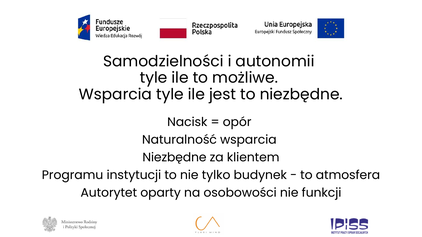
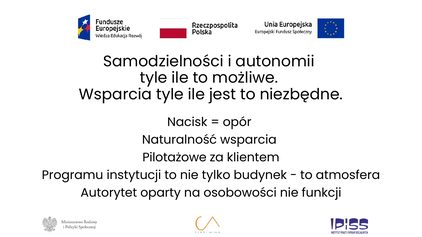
Niezbędne: Niezbędne -> Pilotażowe (175, 158)
